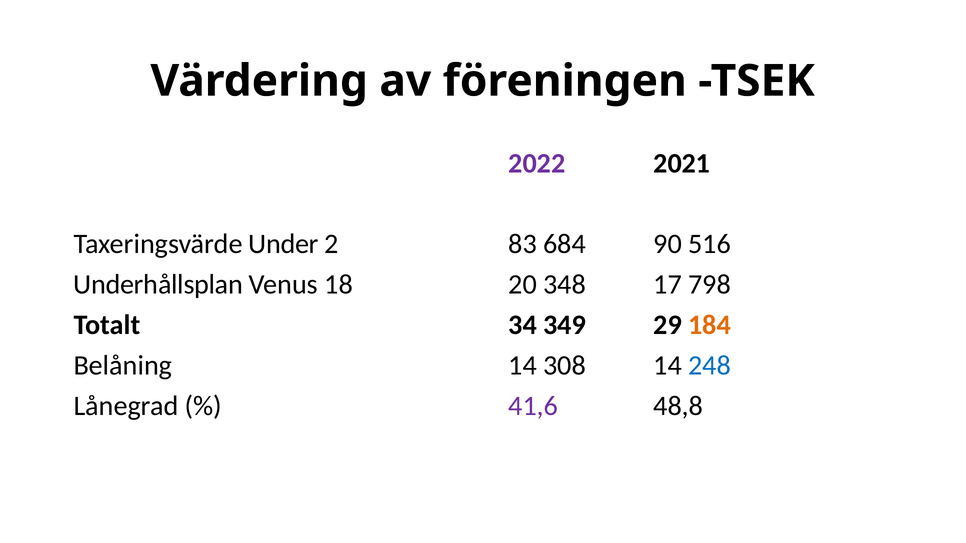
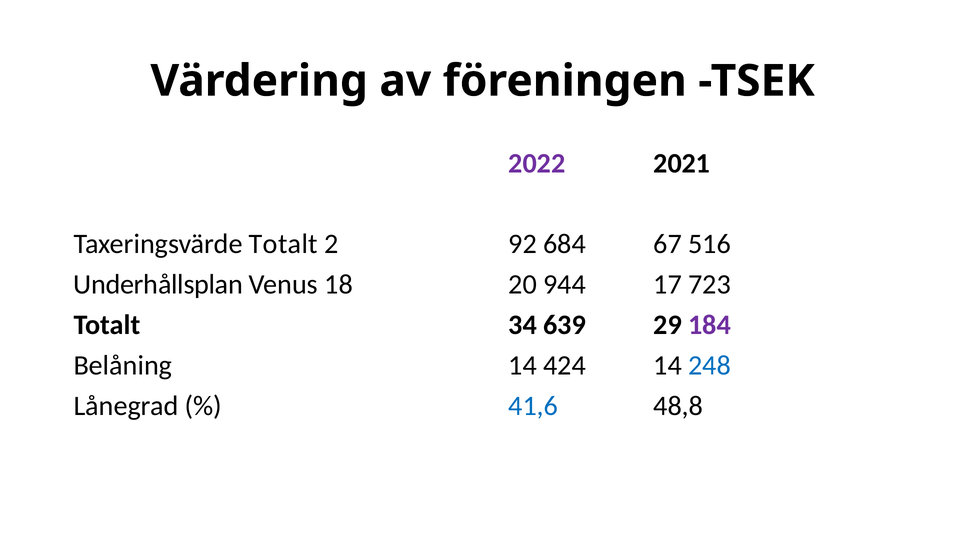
Taxeringsvärde Under: Under -> Totalt (283, 244)
83: 83 -> 92 (523, 244)
90: 90 -> 67 (668, 244)
348: 348 -> 944 (565, 285)
798: 798 -> 723 (709, 285)
349: 349 -> 639 (565, 325)
184 colour: orange -> purple (709, 325)
308: 308 -> 424 (565, 366)
41,6 colour: purple -> blue (533, 406)
